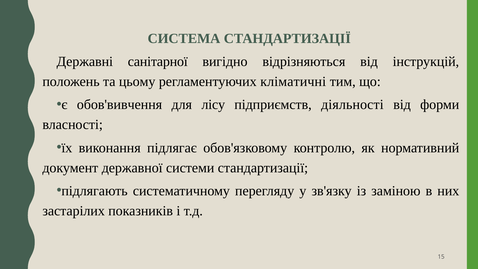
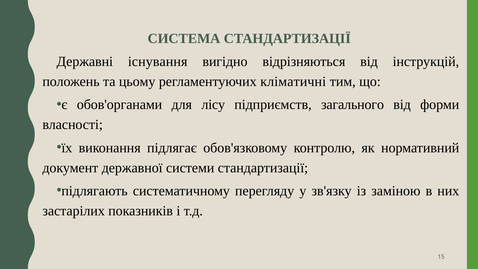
санітарної: санітарної -> існування (158, 62)
обов'вивчення: обов'вивчення -> обов'органами (120, 105)
діяльності: діяльності -> загального (353, 105)
